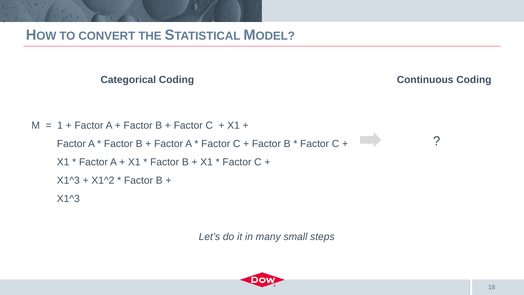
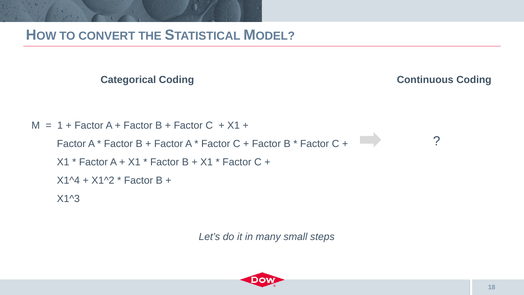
X1^3: X1^3 -> X1^4 (68, 180)
